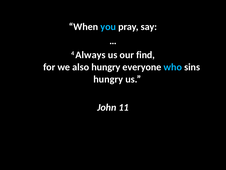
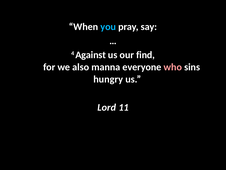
Always: Always -> Against (91, 55)
also hungry: hungry -> manna (106, 67)
who colour: light blue -> pink (173, 67)
John: John -> Lord (107, 107)
